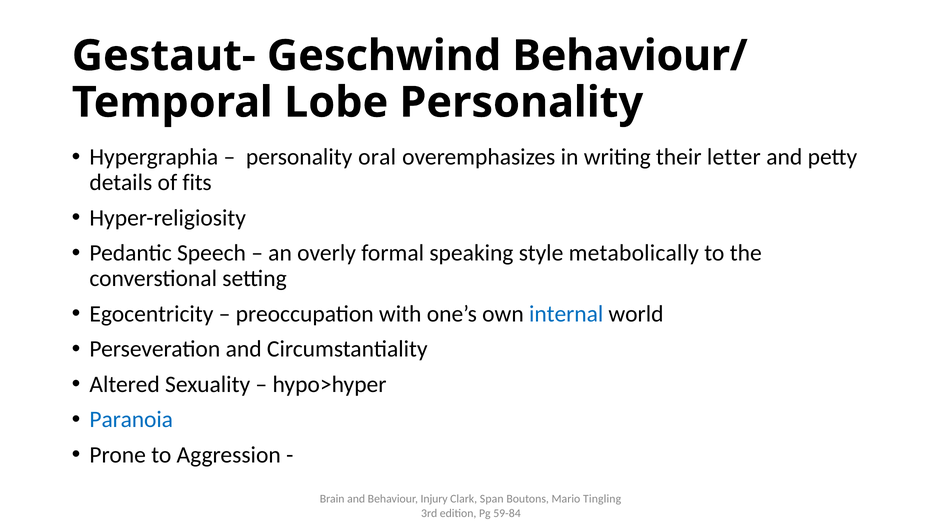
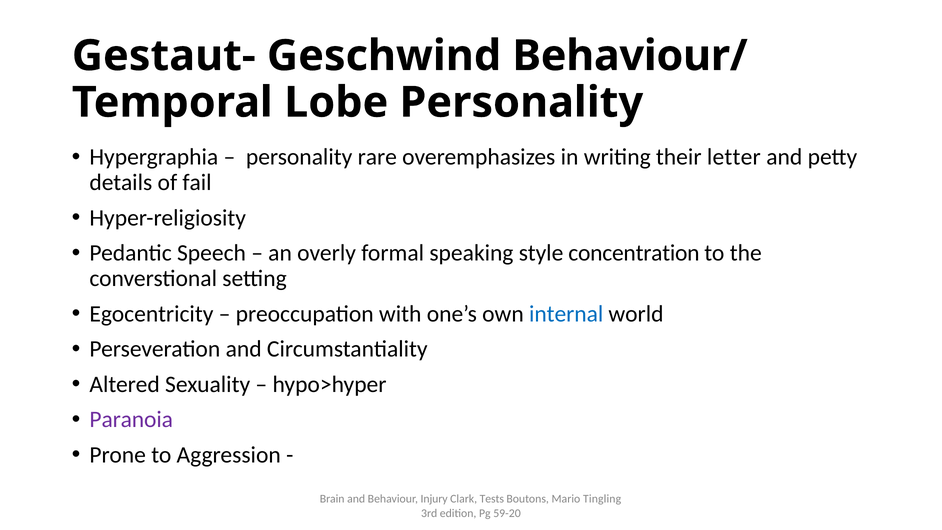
oral: oral -> rare (377, 157)
fits: fits -> fail (197, 183)
metabolically: metabolically -> concentration (634, 253)
Paranoia colour: blue -> purple (131, 419)
Span: Span -> Tests (492, 499)
59-84: 59-84 -> 59-20 (507, 513)
